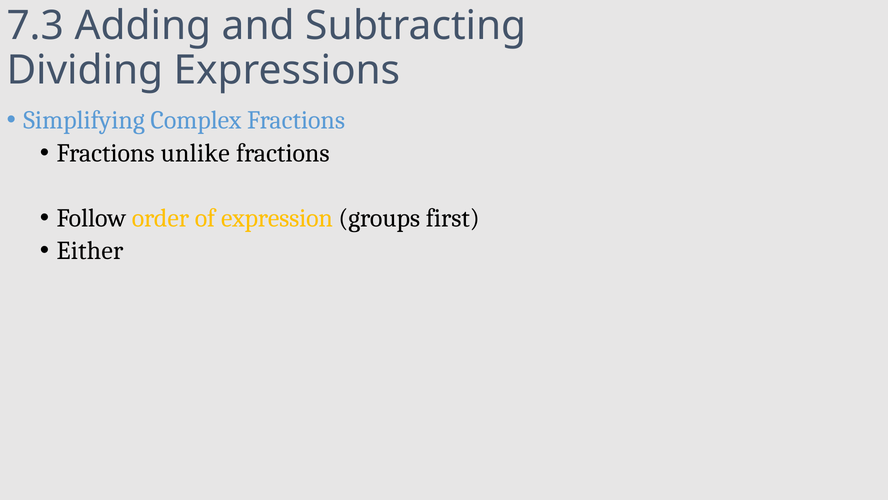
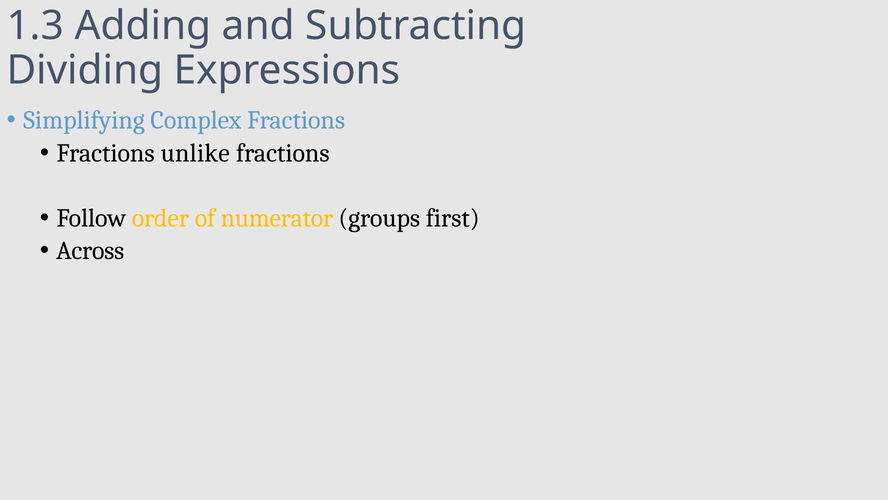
7.3: 7.3 -> 1.3 (35, 26)
expression: expression -> numerator (277, 218)
Either: Either -> Across (90, 251)
